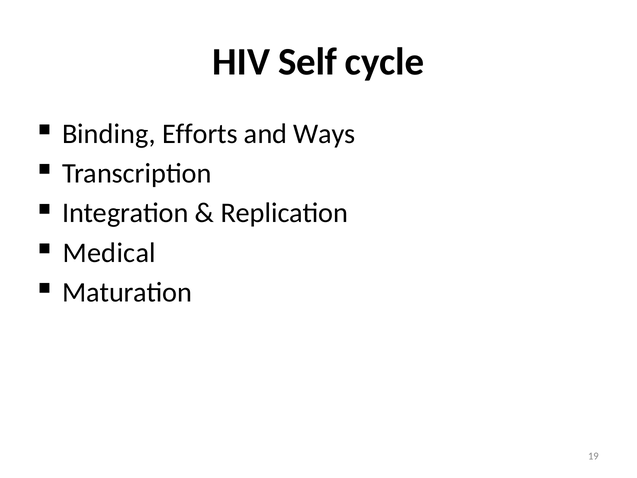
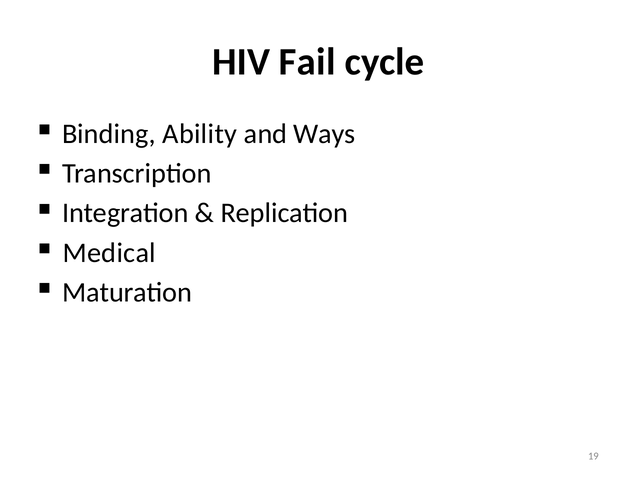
Self: Self -> Fail (307, 62)
Efforts: Efforts -> Ability (200, 134)
